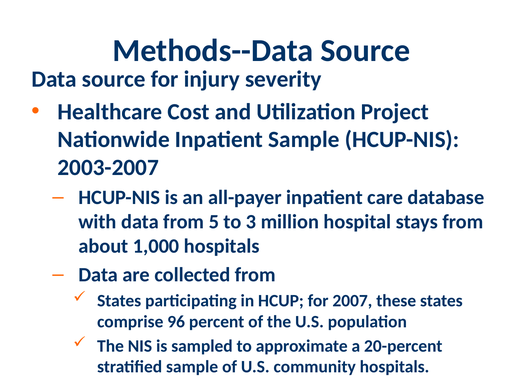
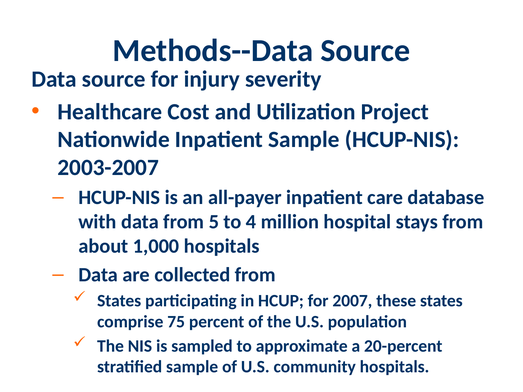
3: 3 -> 4 (251, 222)
96: 96 -> 75 (176, 322)
